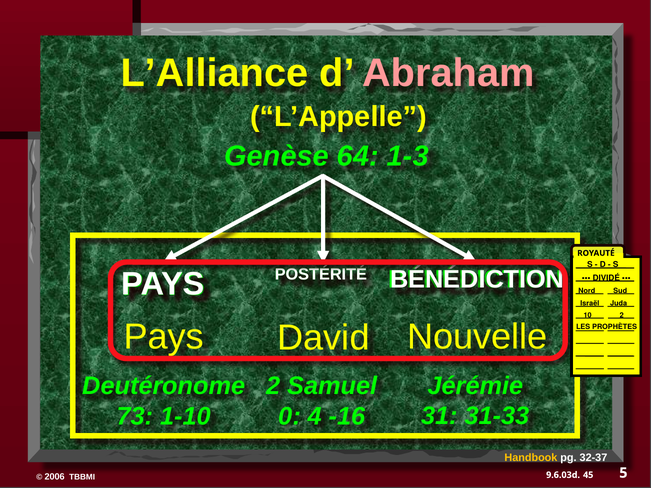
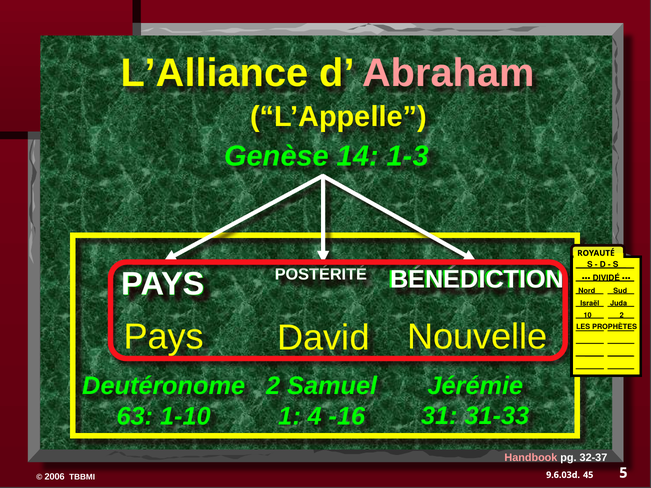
64: 64 -> 14 (358, 156)
73: 73 -> 63 (135, 416)
0: 0 -> 1 (290, 417)
Handbook colour: yellow -> pink (531, 458)
